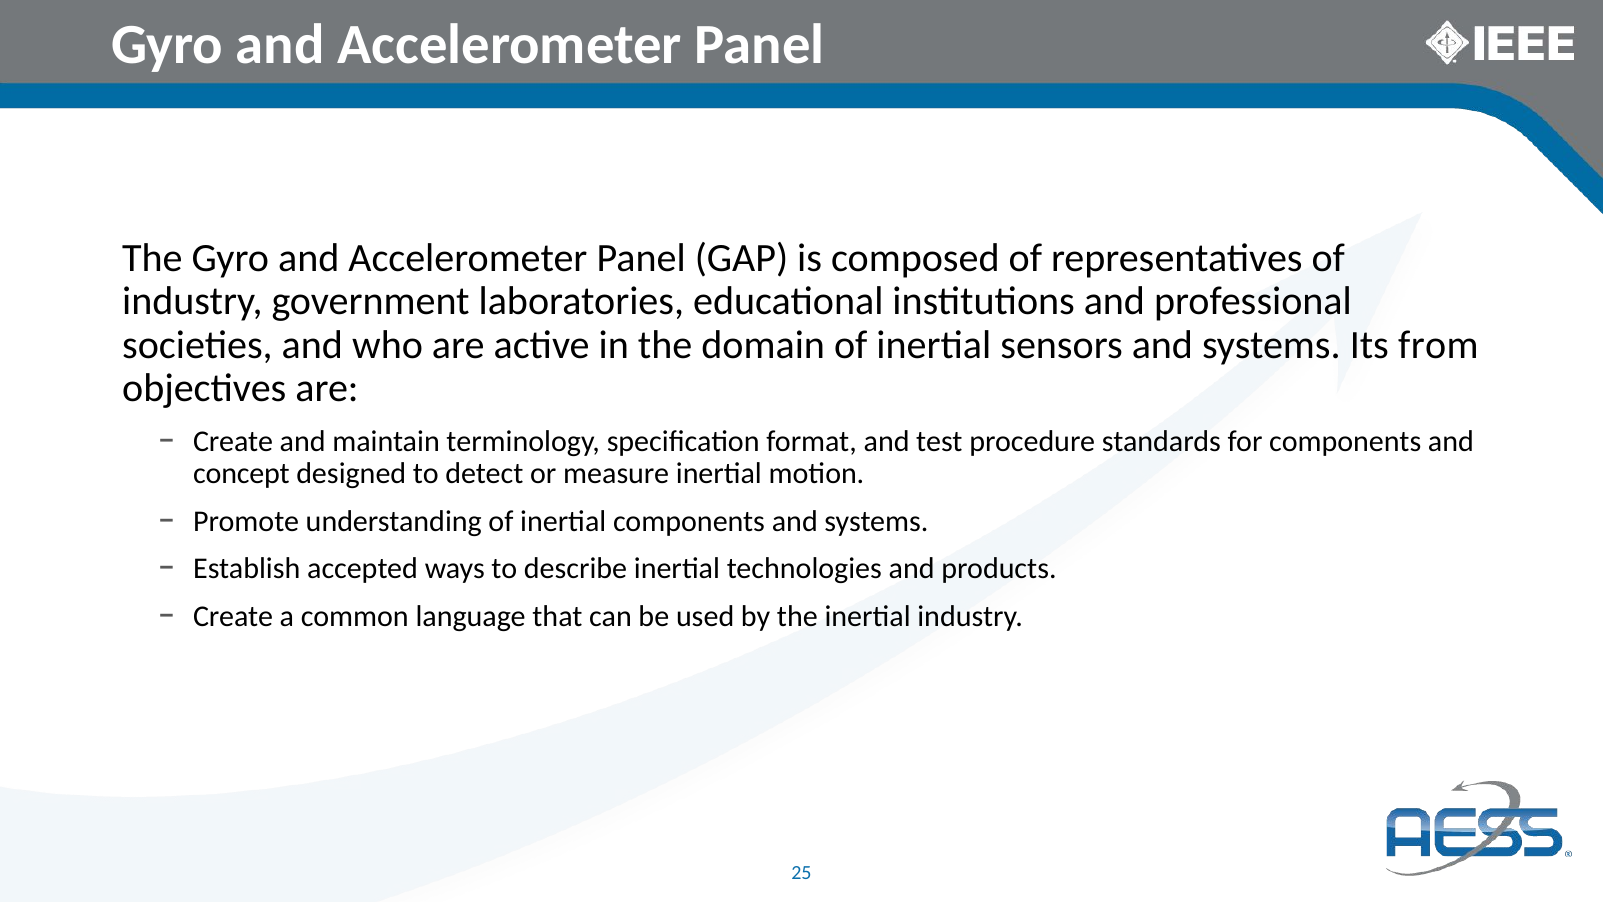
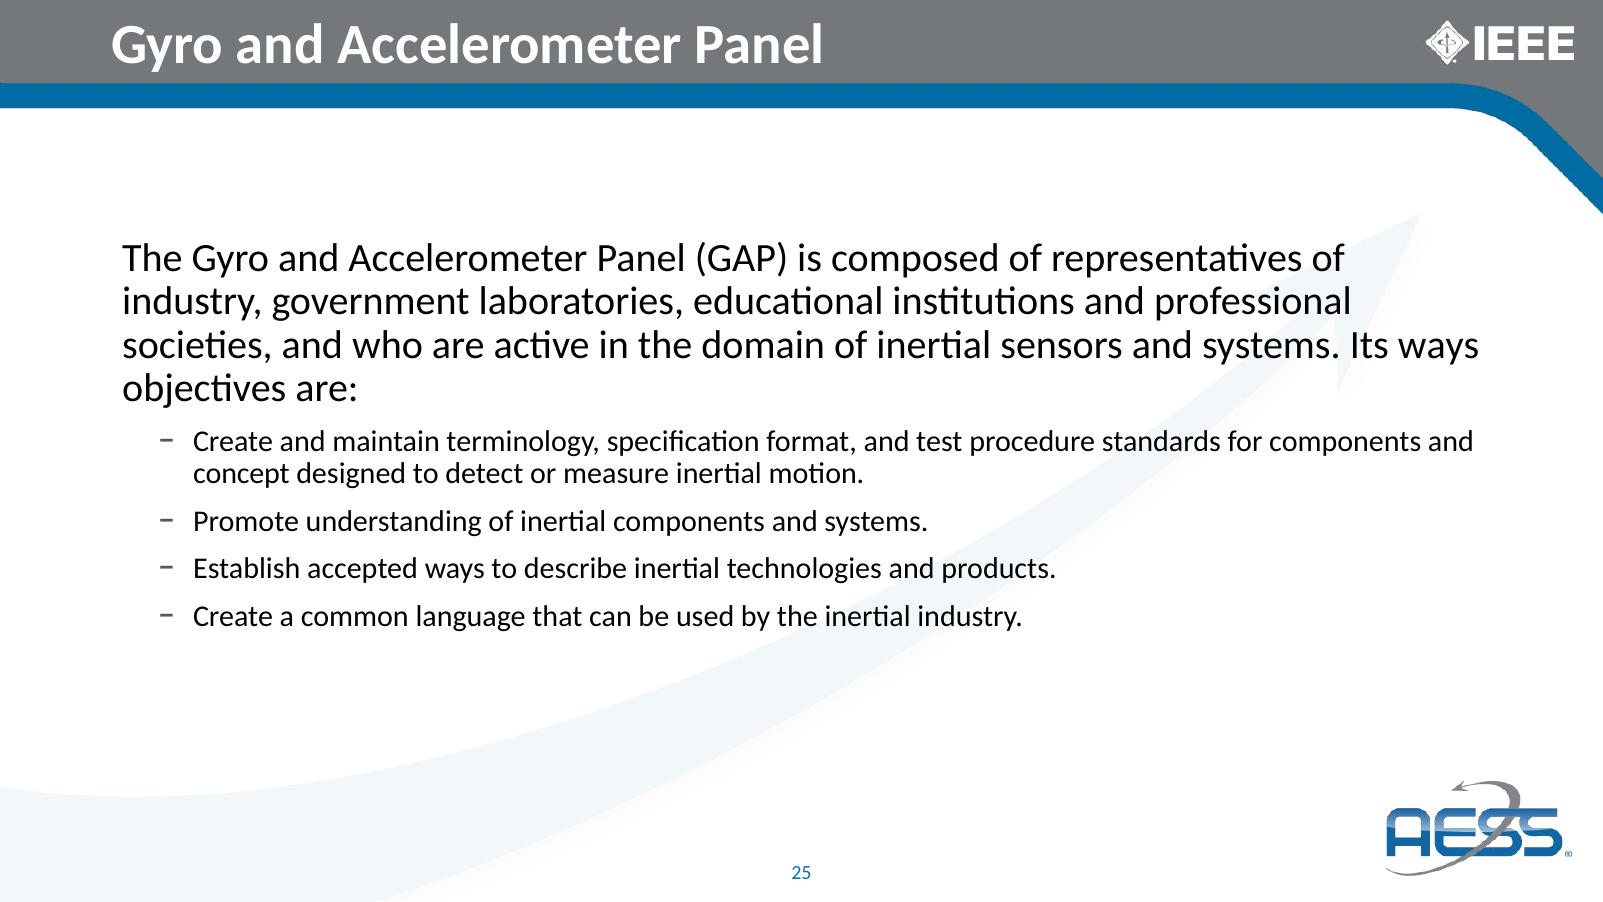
Its from: from -> ways (1439, 345)
